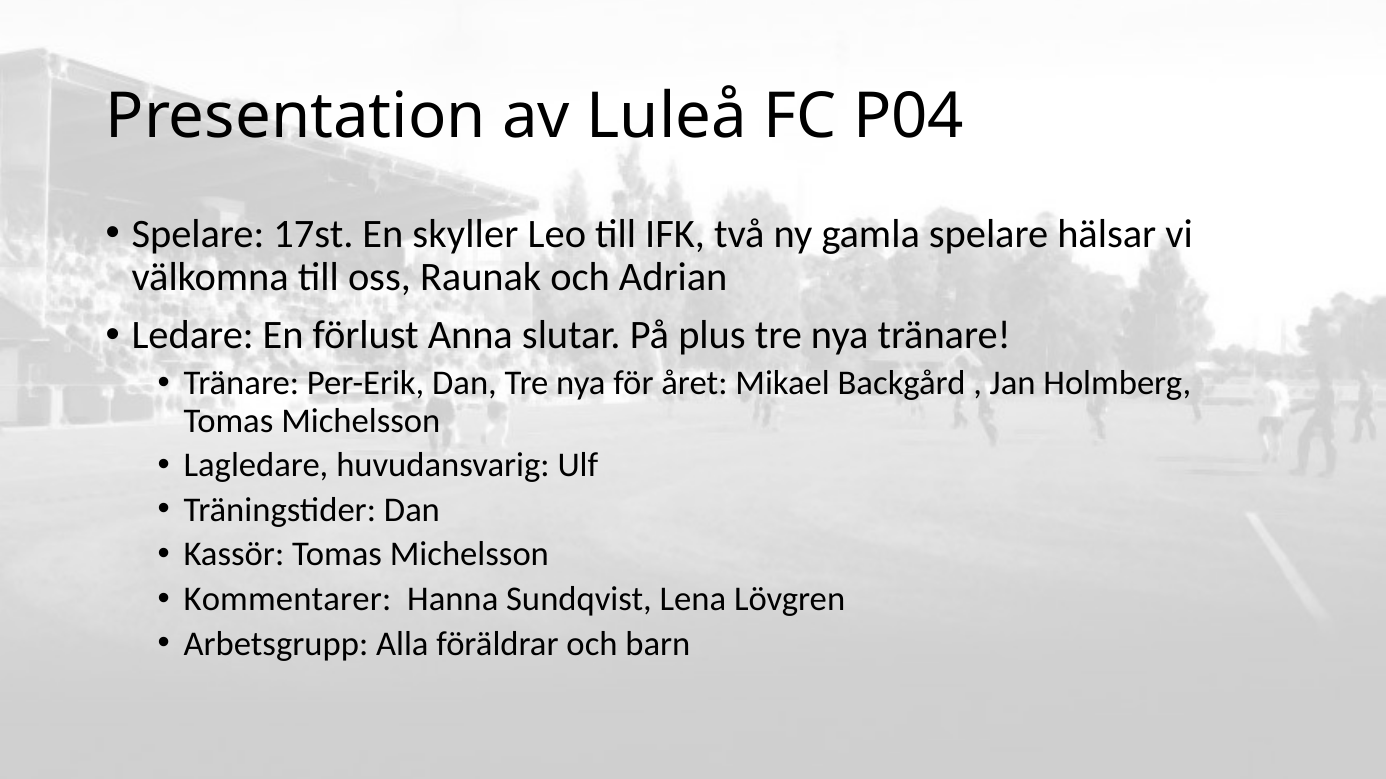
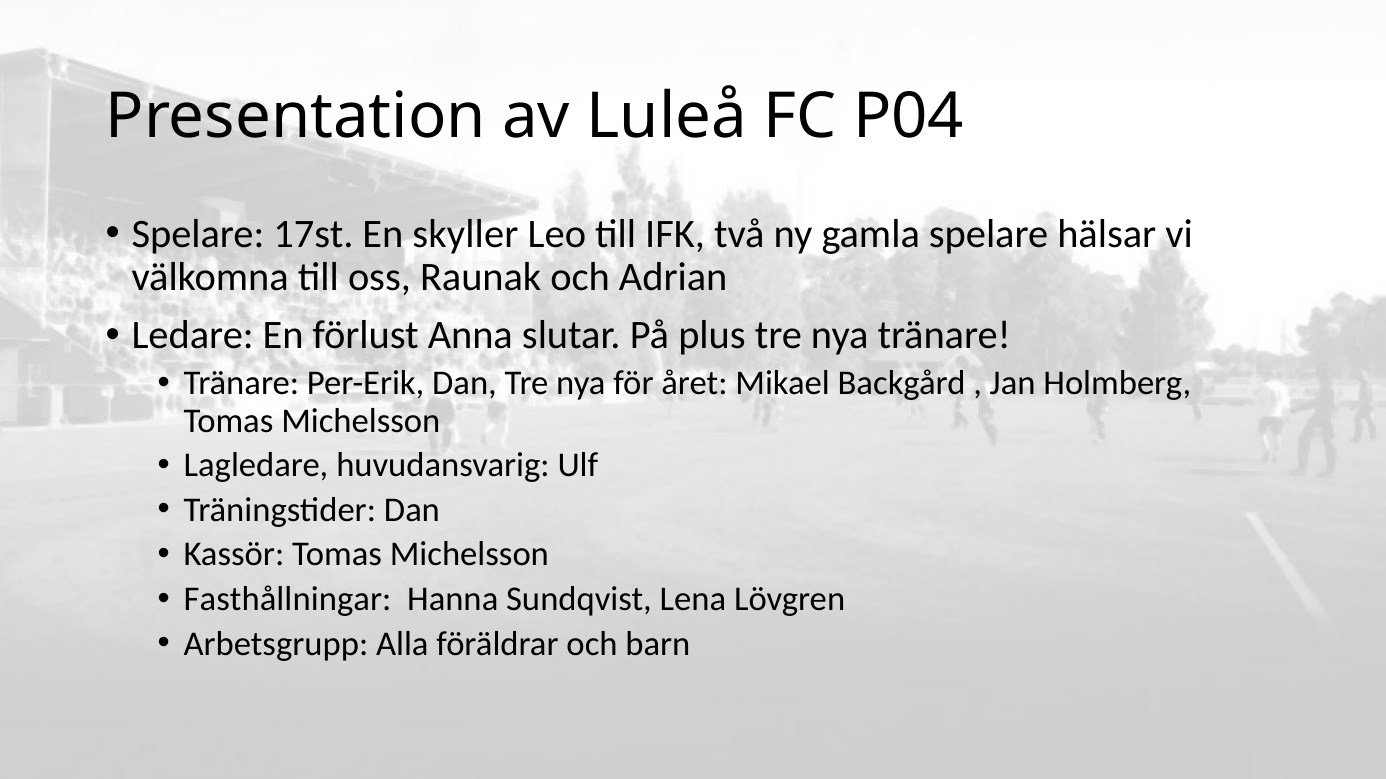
Kommentarer: Kommentarer -> Fasthållningar (288, 599)
